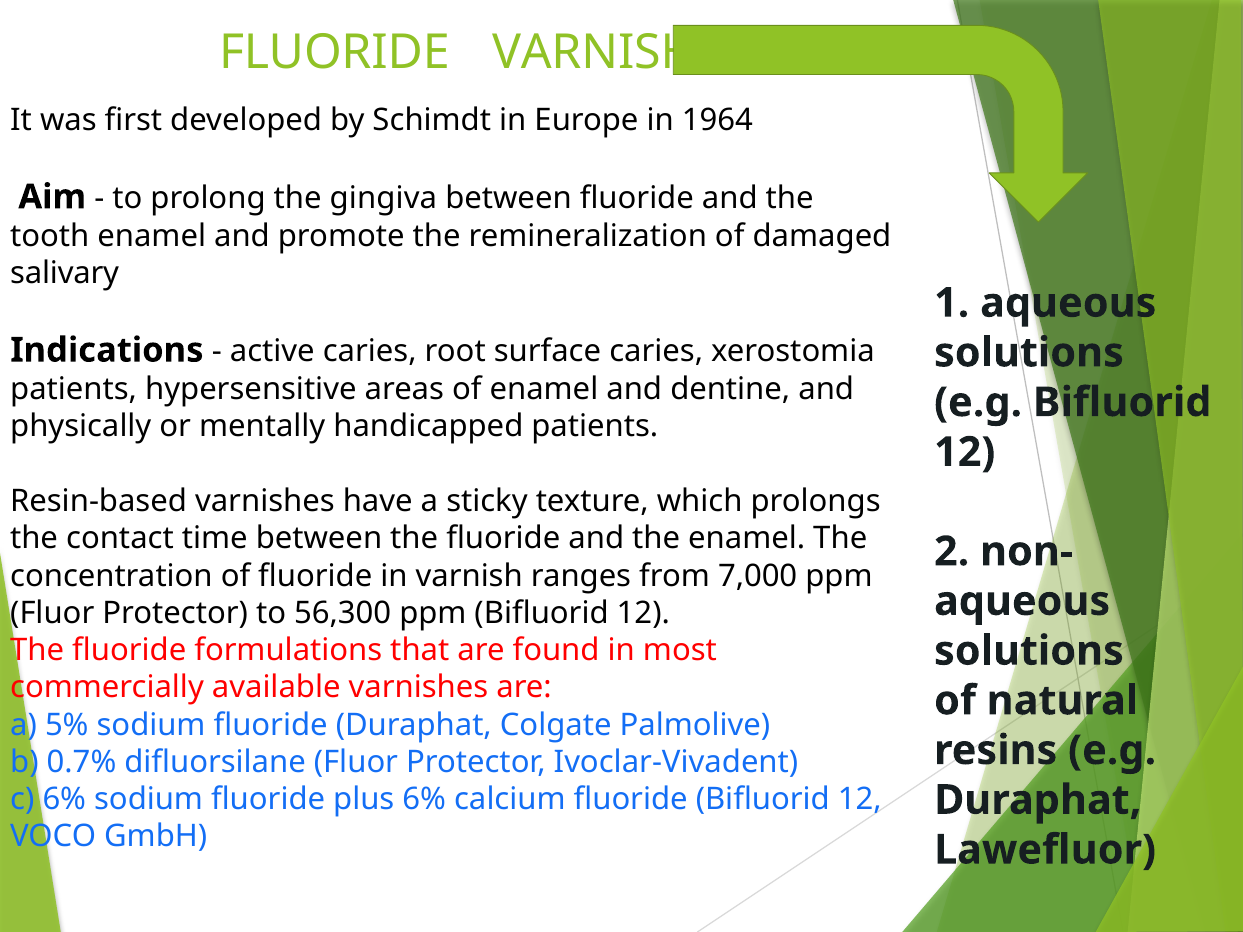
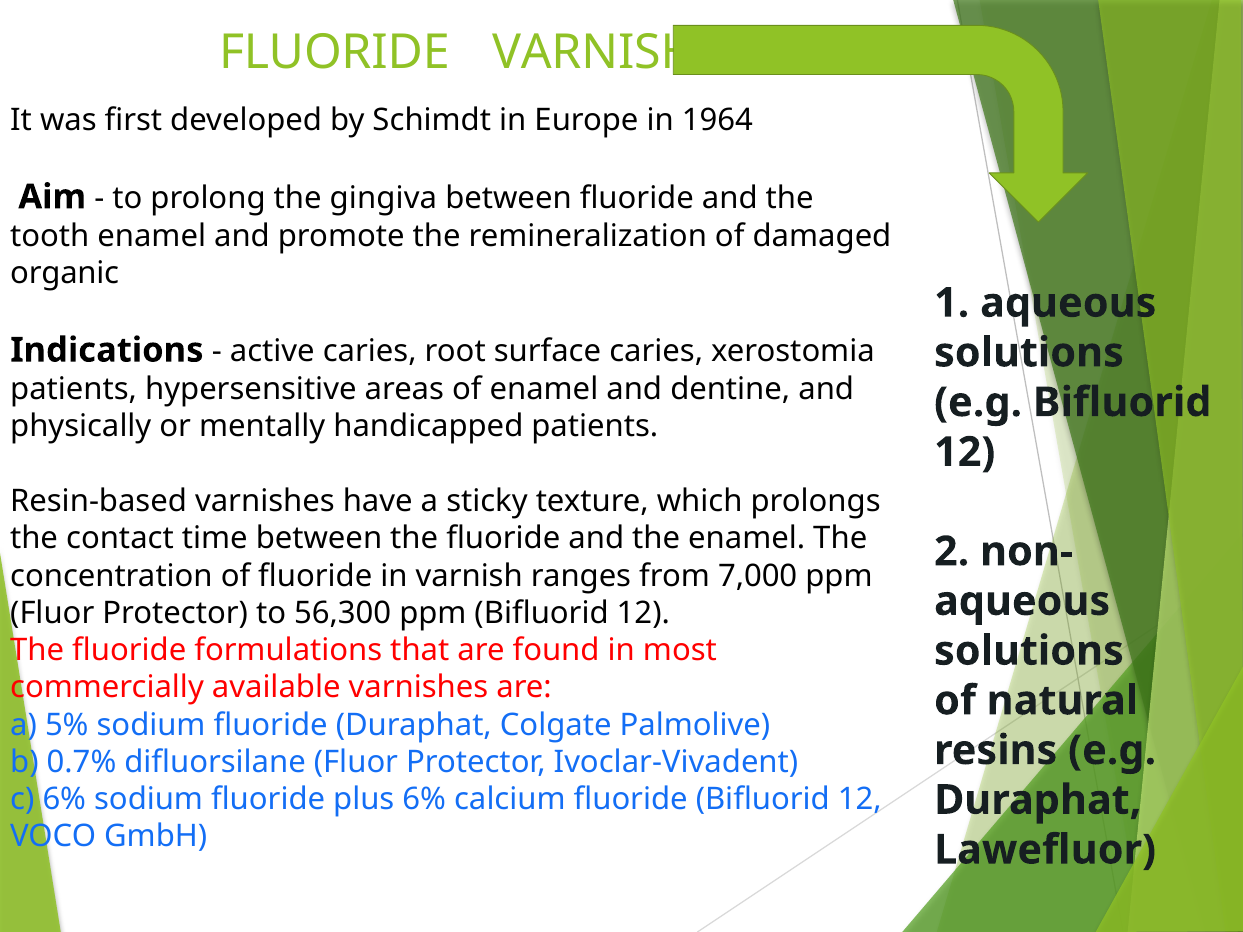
salivary: salivary -> organic (65, 273)
